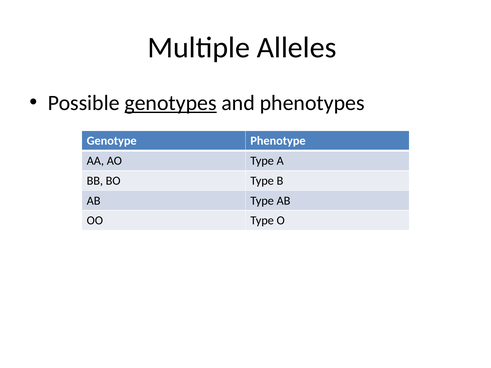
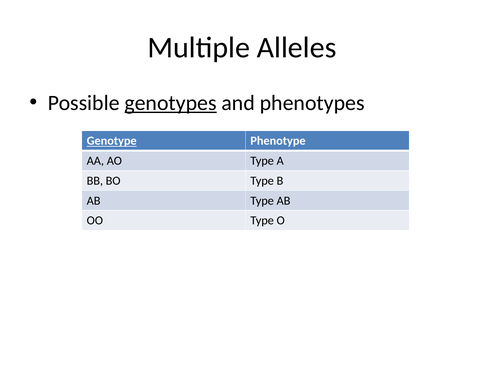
Genotype underline: none -> present (112, 141)
